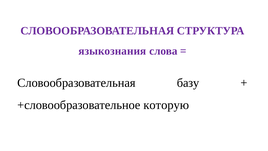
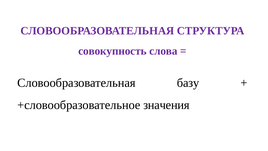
языкознания: языкознания -> совокупность (112, 51)
которую: которую -> значения (166, 105)
